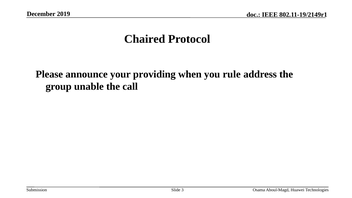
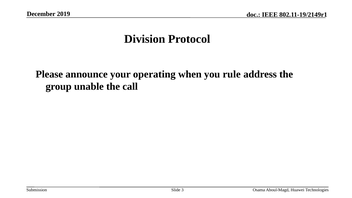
Chaired: Chaired -> Division (145, 39)
providing: providing -> operating (154, 74)
